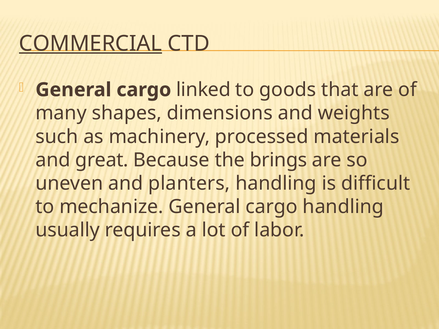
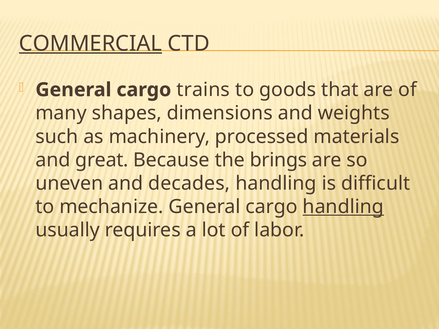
linked: linked -> trains (203, 90)
planters: planters -> decades (189, 184)
handling underline: none -> present (343, 207)
